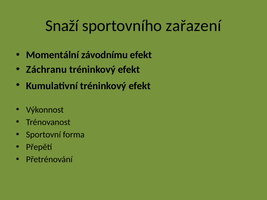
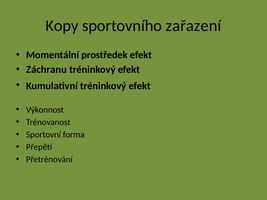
Snaží: Snaží -> Kopy (62, 26)
závodnímu: závodnímu -> prostředek (105, 55)
